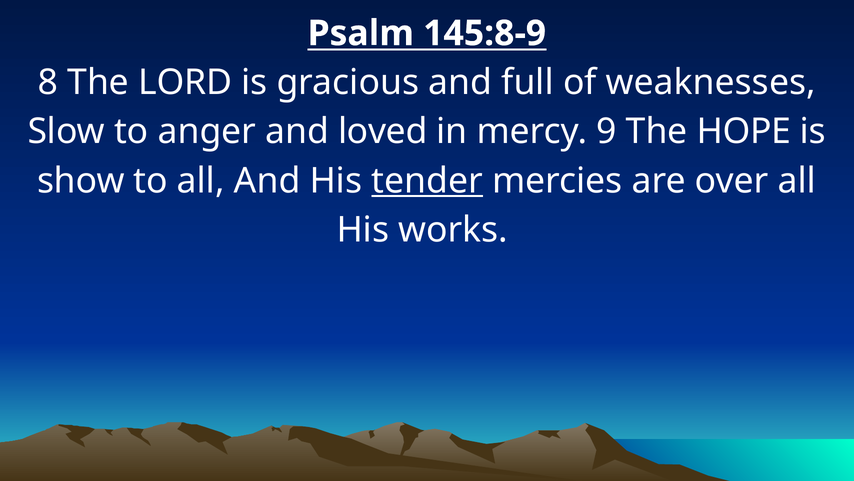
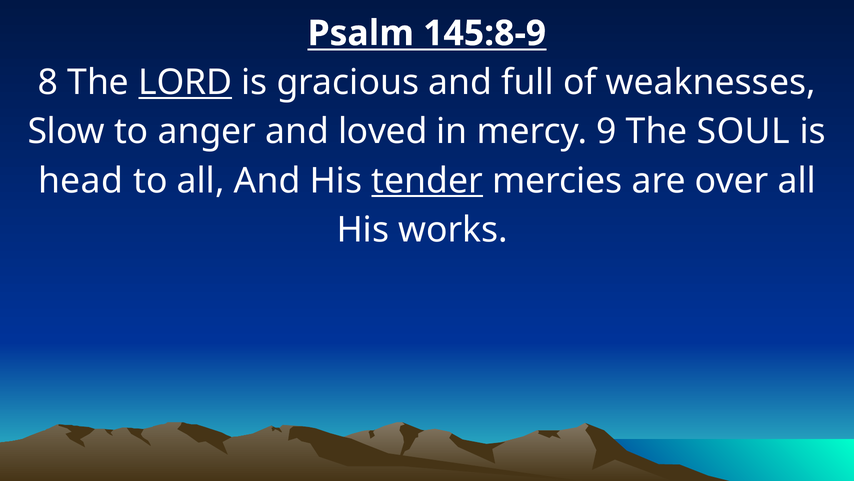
LORD underline: none -> present (185, 82)
HOPE: HOPE -> SOUL (743, 131)
show: show -> head (81, 181)
